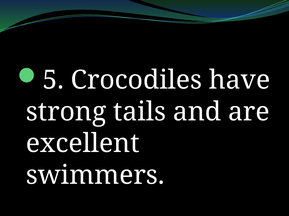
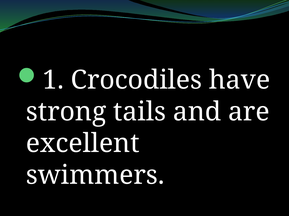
5: 5 -> 1 (53, 80)
